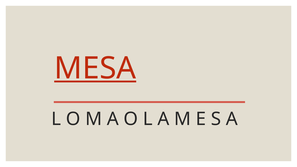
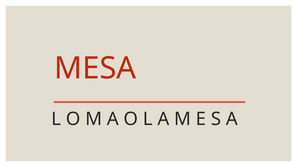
MESA underline: present -> none (95, 68)
